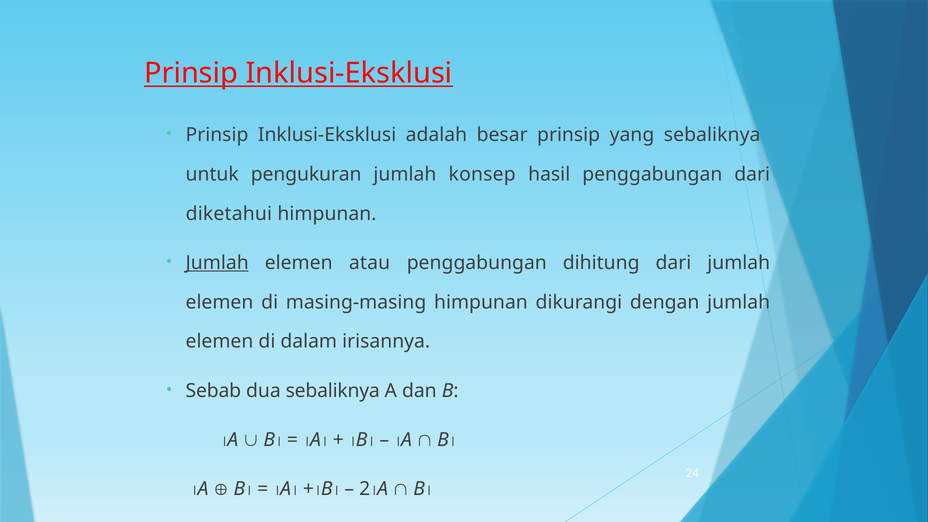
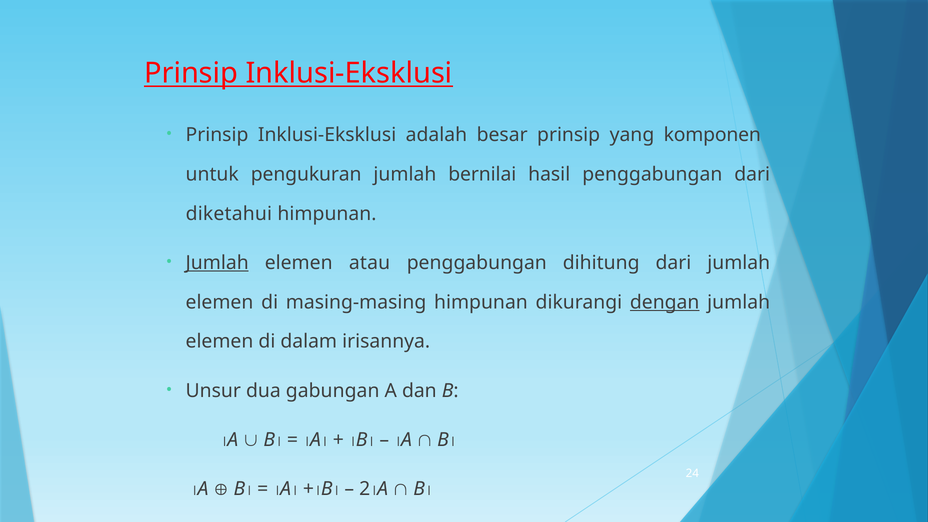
yang sebaliknya: sebaliknya -> komponen (712, 135)
konsep: konsep -> bernilai (482, 174)
dengan underline: none -> present (665, 302)
Sebab: Sebab -> Unsur (213, 391)
dua sebaliknya: sebaliknya -> gabungan (333, 391)
